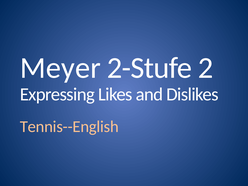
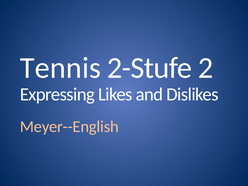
Meyer: Meyer -> Tennis (60, 68)
Tennis--English: Tennis--English -> Meyer--English (69, 127)
